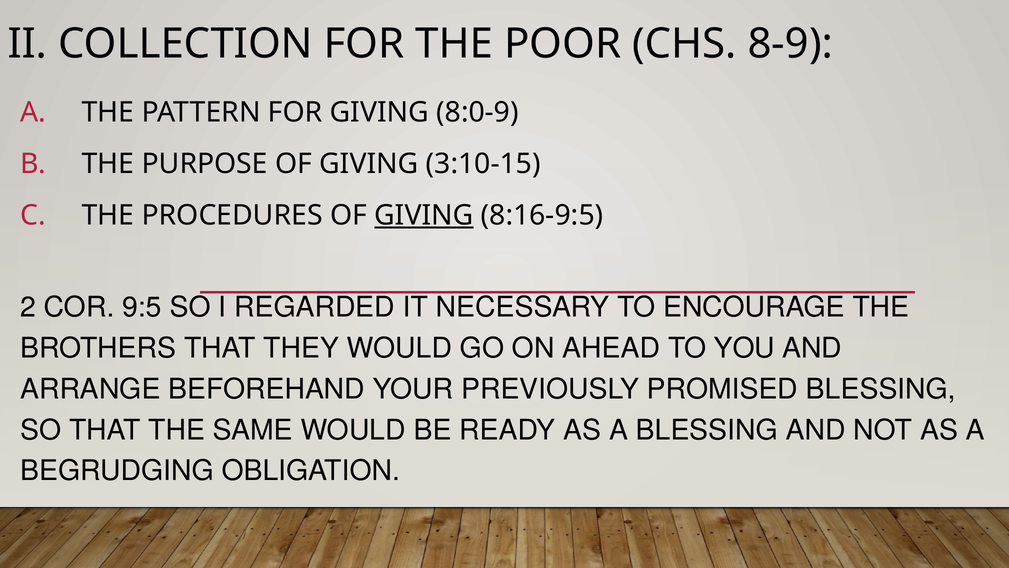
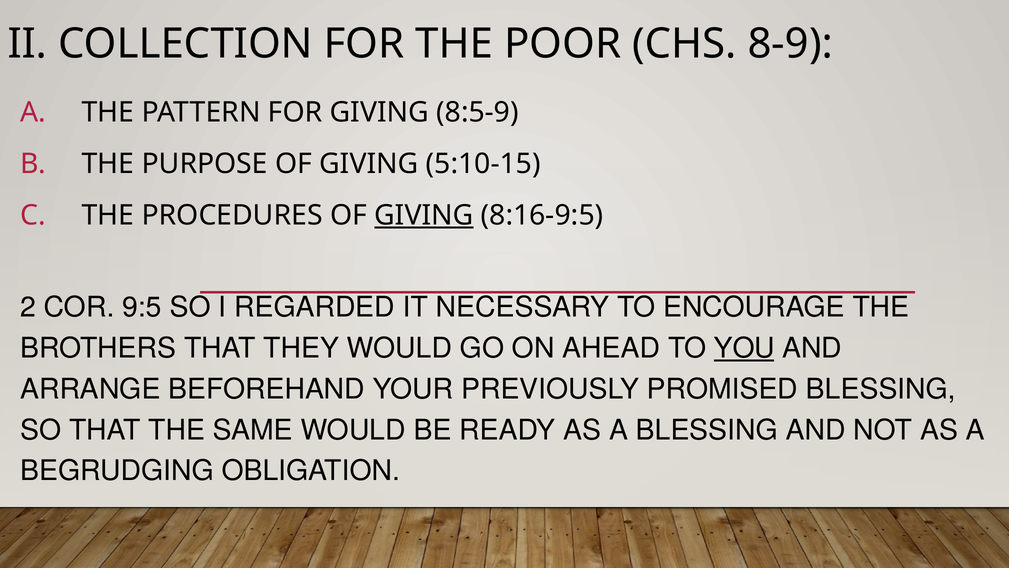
8:0-9: 8:0-9 -> 8:5-9 (478, 112)
3:10-15: 3:10-15 -> 5:10-15 (483, 164)
YOU underline: none -> present (744, 348)
